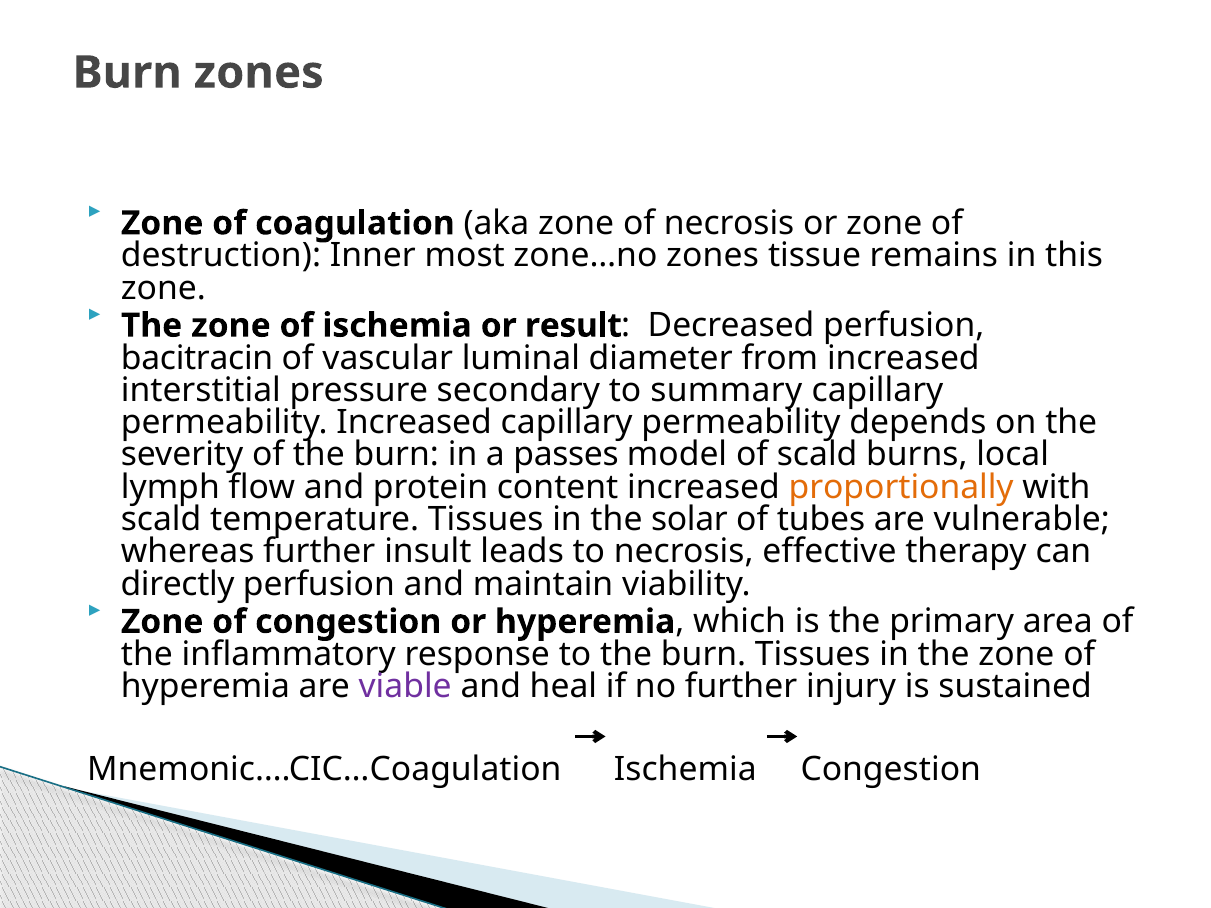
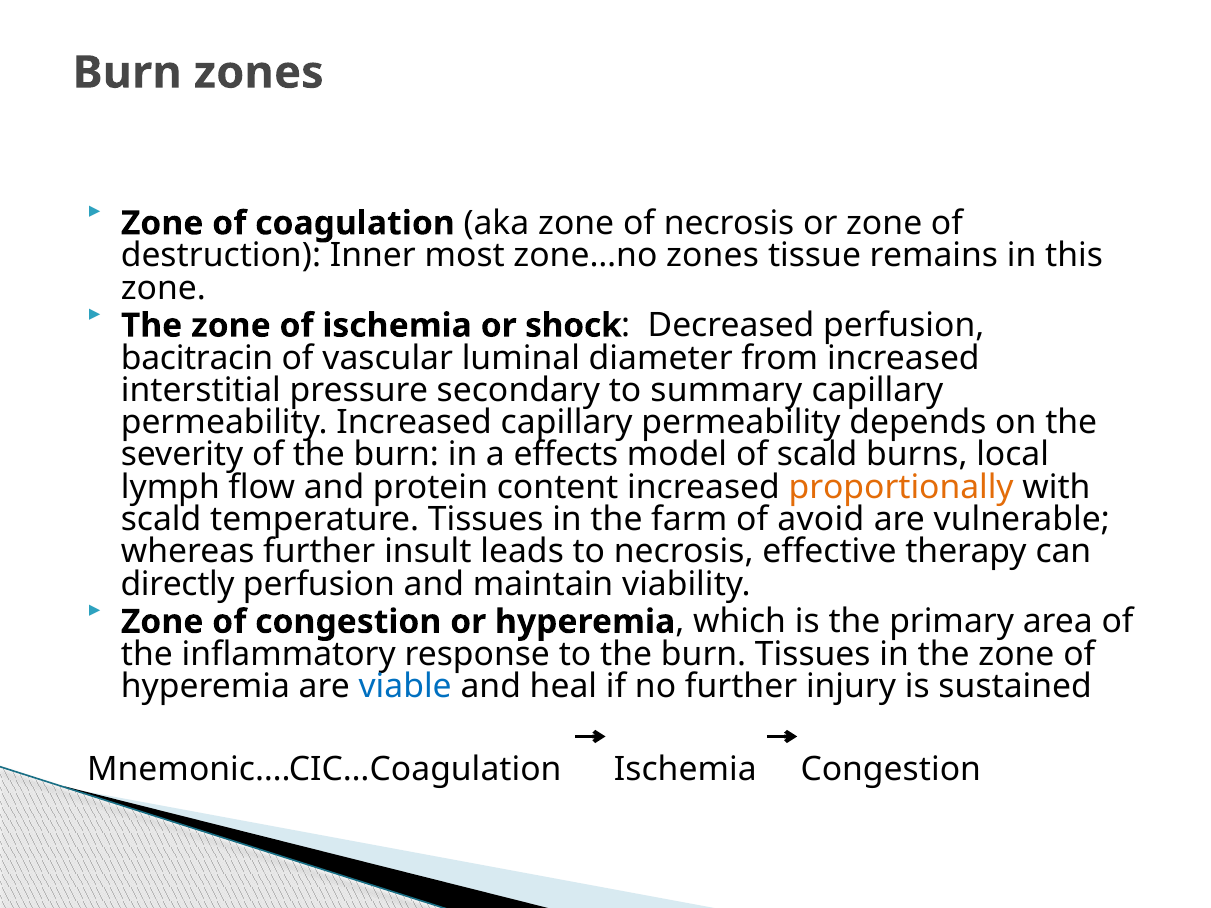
result: result -> shock (573, 326)
passes: passes -> effects (566, 455)
solar: solar -> farm (689, 520)
tubes: tubes -> avoid (821, 520)
viable colour: purple -> blue (405, 687)
